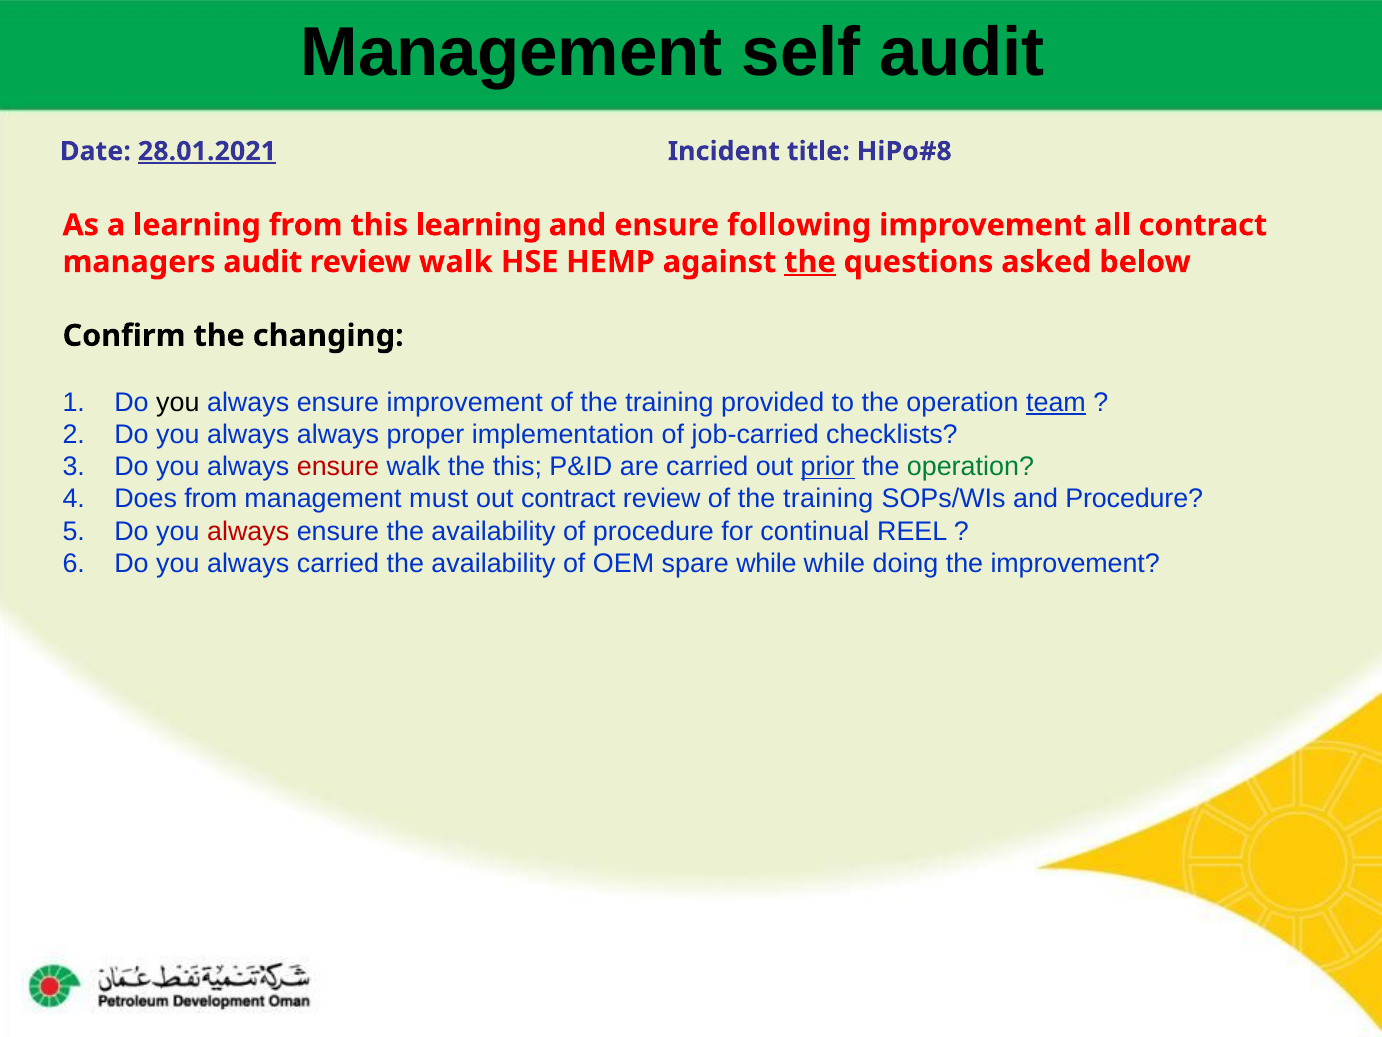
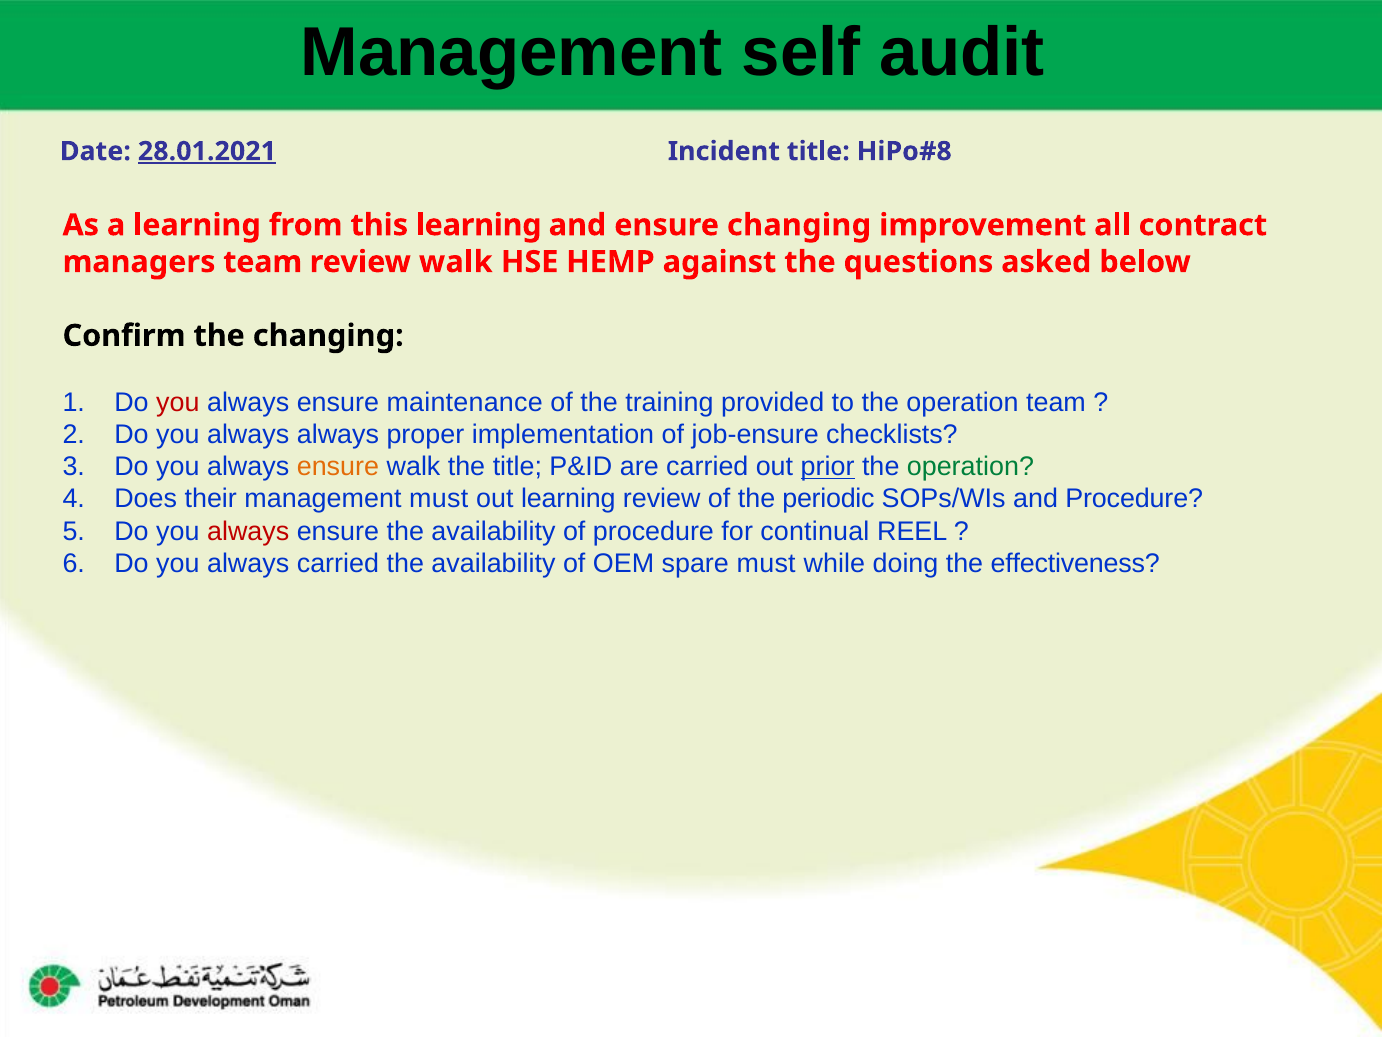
ensure following: following -> changing (799, 225)
managers audit: audit -> team (263, 262)
the underline: present -> none (810, 262)
you colour: black -> red (178, 402)
ensure improvement: improvement -> maintenance (465, 402)
team underline: present -> none (1056, 402)
job-carried: job-carried -> job-ensure (755, 434)
ensure colour: red -> orange (338, 467)
the this: this -> title (517, 467)
Does from: from -> their (211, 499)
out contract: contract -> learning (568, 499)
review of the training: training -> periodic (828, 499)
spare while: while -> must (766, 563)
the improvement: improvement -> effectiveness (1075, 563)
